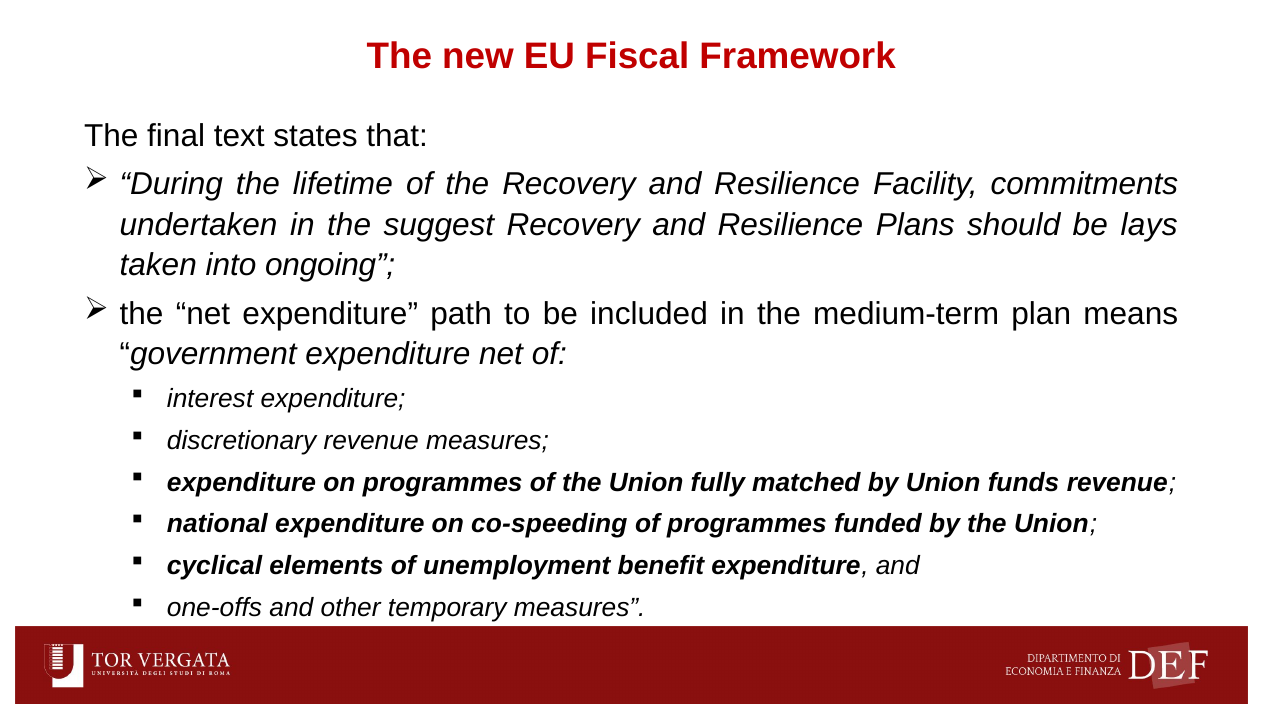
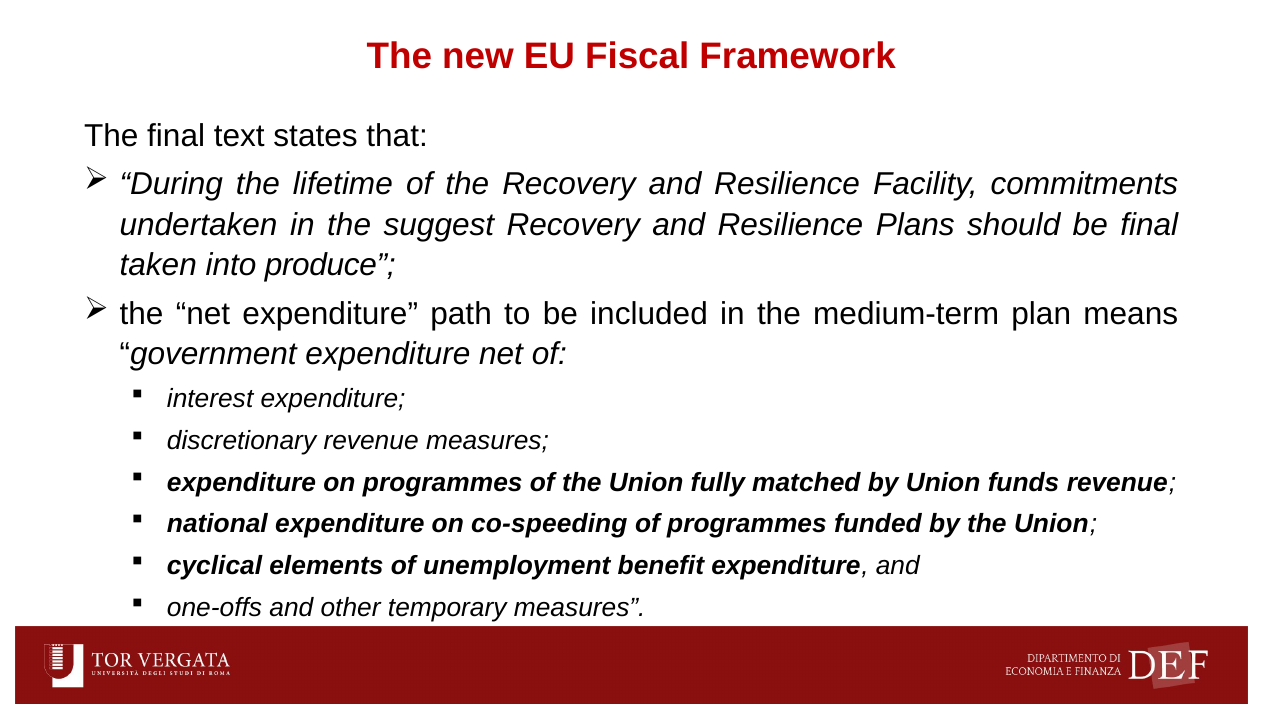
be lays: lays -> final (1149, 225)
ongoing: ongoing -> produce (330, 265)
